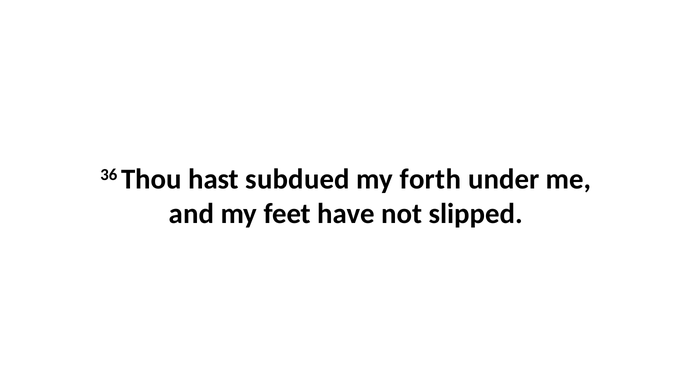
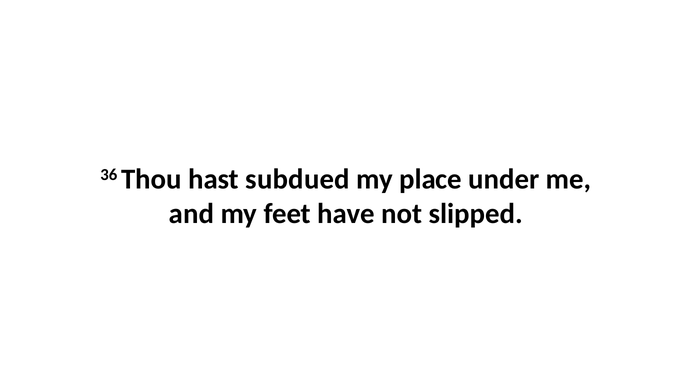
forth: forth -> place (431, 179)
